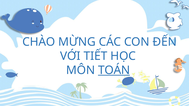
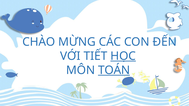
HỌC underline: none -> present (123, 56)
